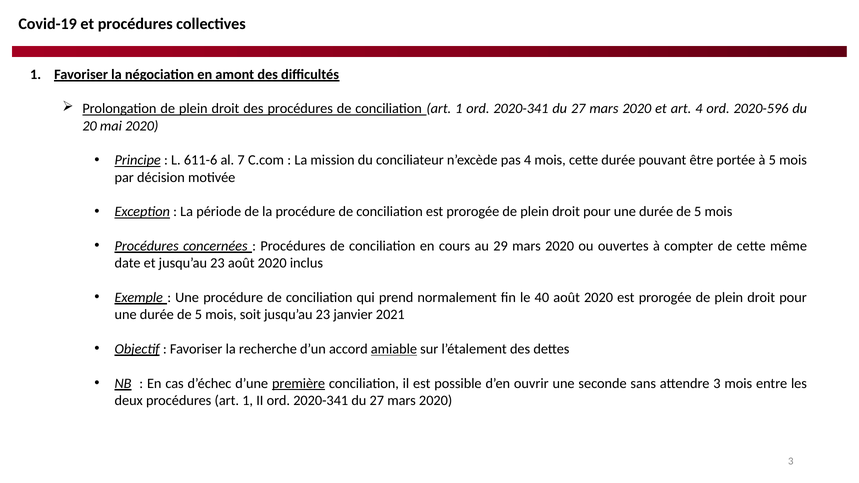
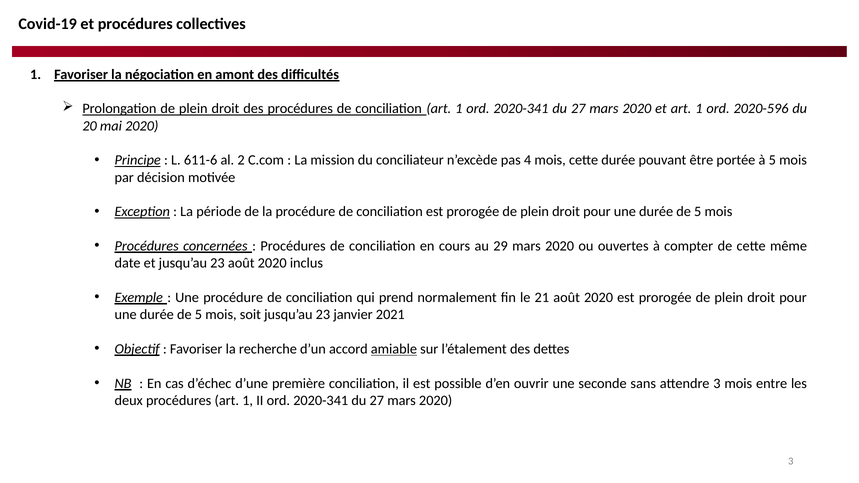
et art 4: 4 -> 1 (699, 109)
7: 7 -> 2 (241, 160)
40: 40 -> 21 (542, 298)
première underline: present -> none (299, 384)
